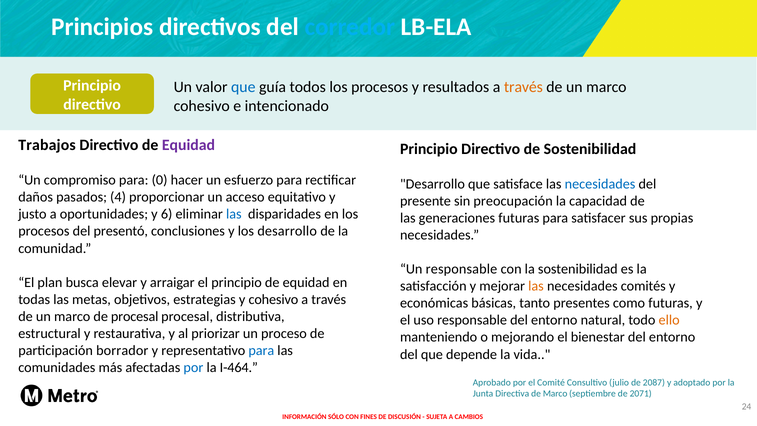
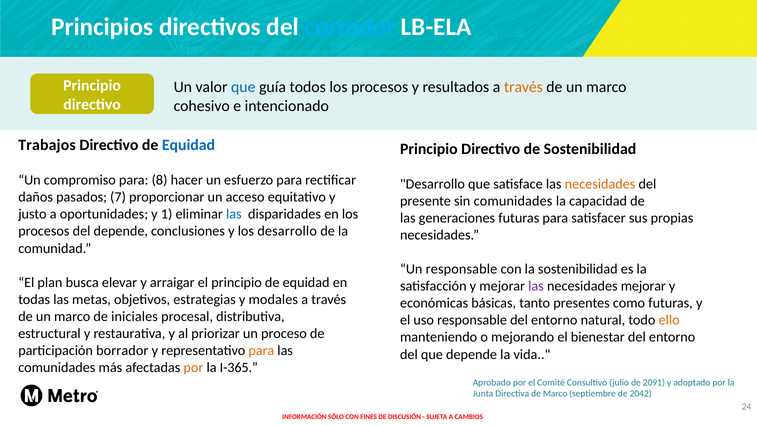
Equidad colour: purple -> blue (188, 145)
0: 0 -> 8 (160, 180)
necesidades colour: blue -> orange (600, 184)
4: 4 -> 7 (118, 197)
sin preocupación: preocupación -> comunidades (513, 201)
6: 6 -> 1 (167, 214)
del presentó: presentó -> depende (121, 231)
las colour: orange -> purple (536, 286)
necesidades comités: comités -> mejorar (643, 286)
y cohesivo: cohesivo -> modales (273, 299)
de procesal: procesal -> iniciales (135, 316)
para colour: blue -> orange (261, 350)
por colour: blue -> orange (193, 367)
I-464: I-464 -> I-365 (239, 367)
2087: 2087 -> 2091 (654, 382)
2071: 2071 -> 2042 (641, 394)
